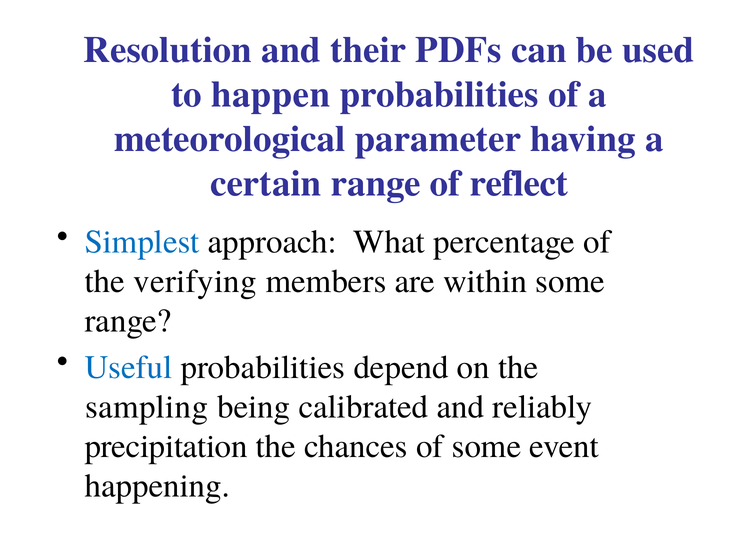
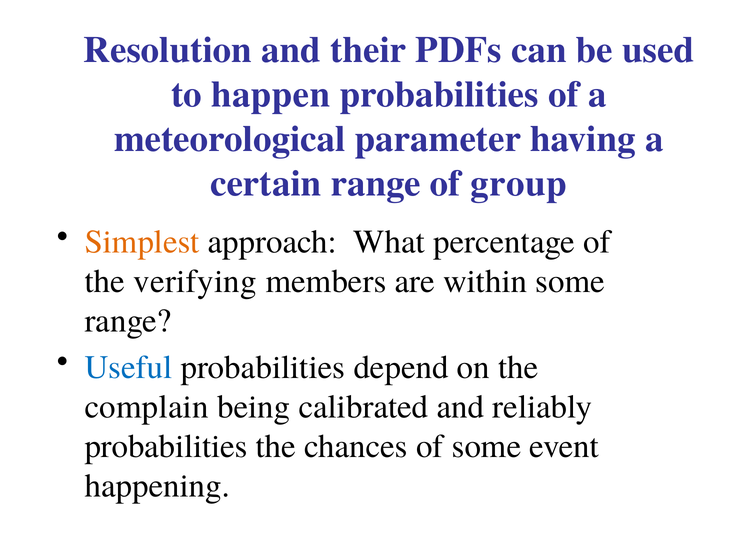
reflect: reflect -> group (519, 183)
Simplest colour: blue -> orange (142, 242)
sampling: sampling -> complain (147, 407)
precipitation: precipitation -> probabilities (166, 446)
